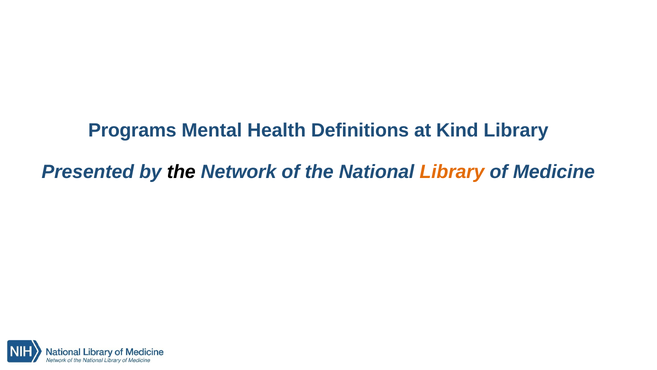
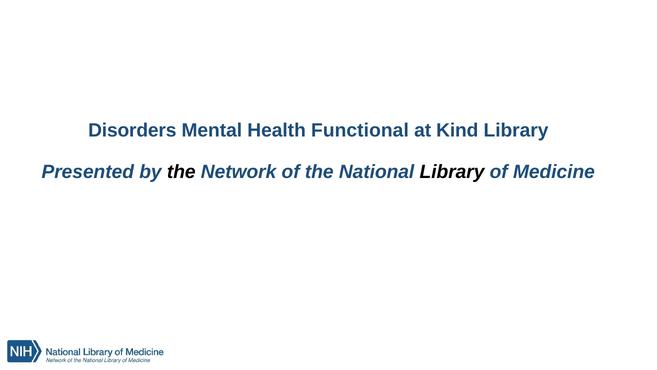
Programs: Programs -> Disorders (132, 130)
Definitions: Definitions -> Functional (360, 130)
Library colour: orange -> black (452, 172)
